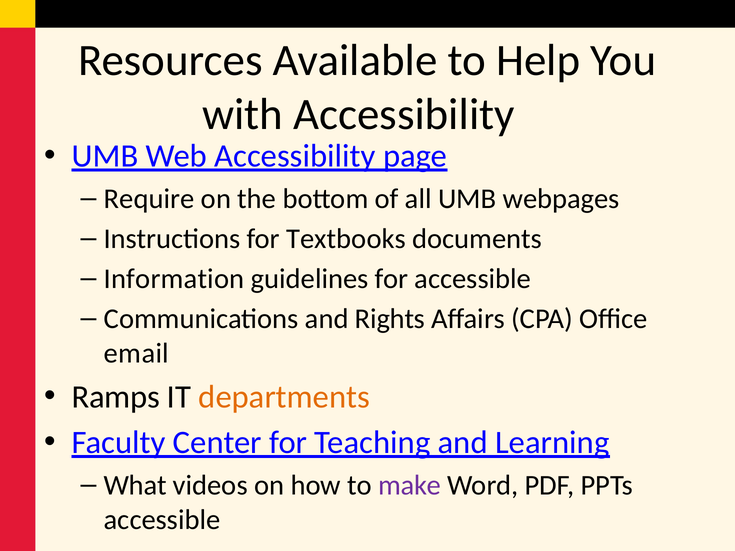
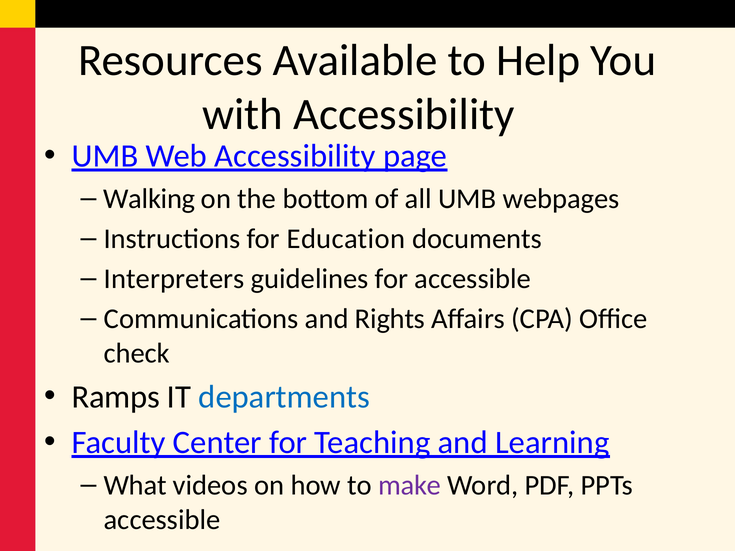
Require: Require -> Walking (149, 199)
Textbooks: Textbooks -> Education (346, 239)
Information: Information -> Interpreters (174, 279)
email: email -> check (137, 353)
departments colour: orange -> blue (284, 397)
